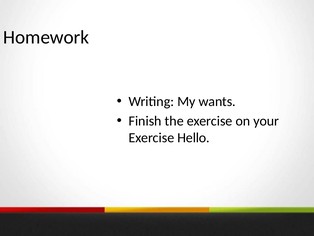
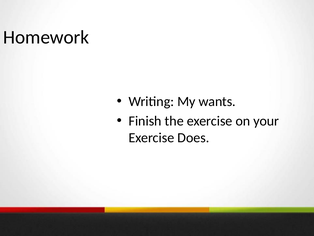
Hello: Hello -> Does (193, 138)
